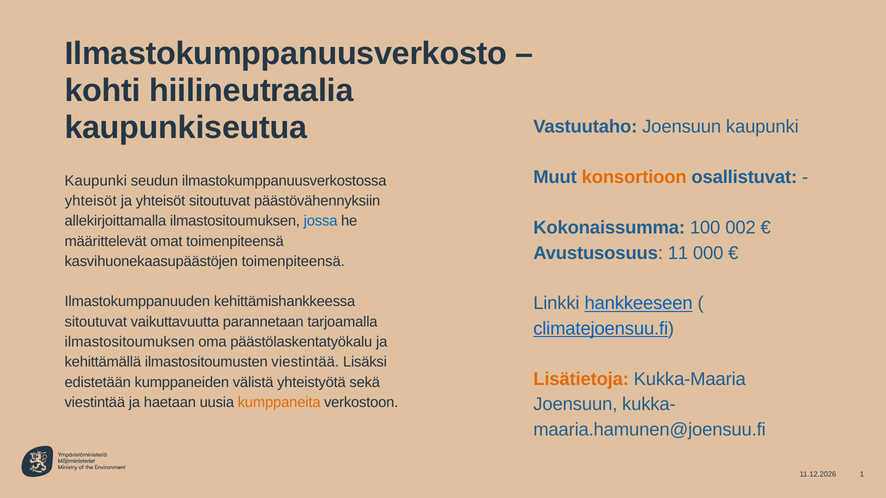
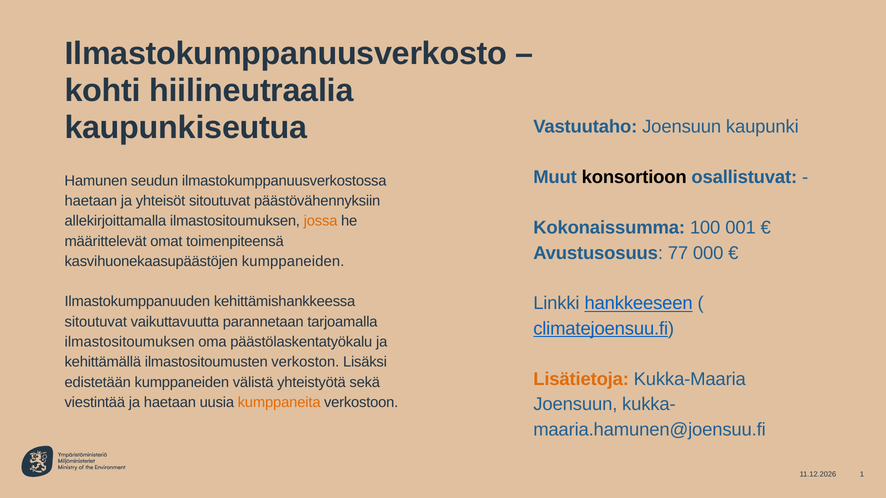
konsortioon colour: orange -> black (634, 177)
Kaupunki: Kaupunki -> Hamunen (96, 181)
yhteisöt: yhteisöt -> haetaan (91, 201)
jossa colour: blue -> orange (321, 221)
002: 002 -> 001 (741, 228)
11: 11 -> 77 (678, 253)
kasvihuonekaasupäästöjen toimenpiteensä: toimenpiteensä -> kumppaneiden (293, 262)
ilmastositoumusten viestintää: viestintää -> verkoston (305, 362)
